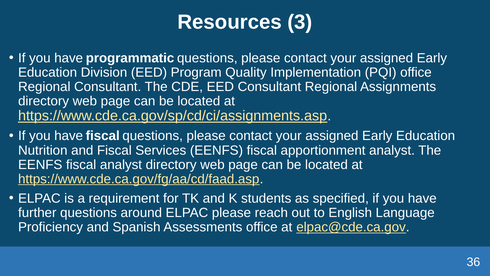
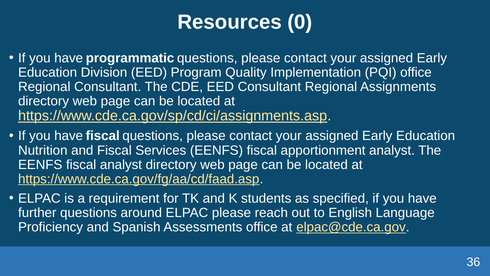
3: 3 -> 0 (300, 22)
